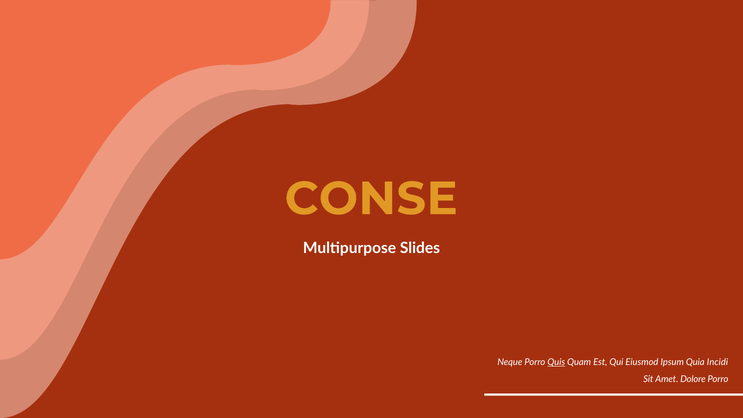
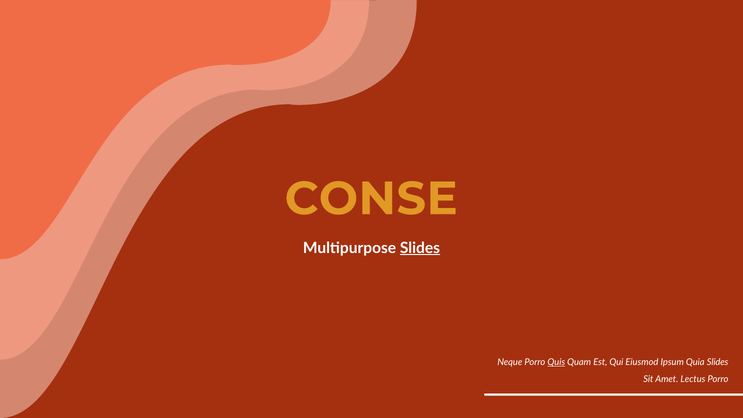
Slides underline: none -> present (420, 248)
Quia Incidi: Incidi -> Slides (718, 362)
Dolore: Dolore -> Lectus (693, 379)
